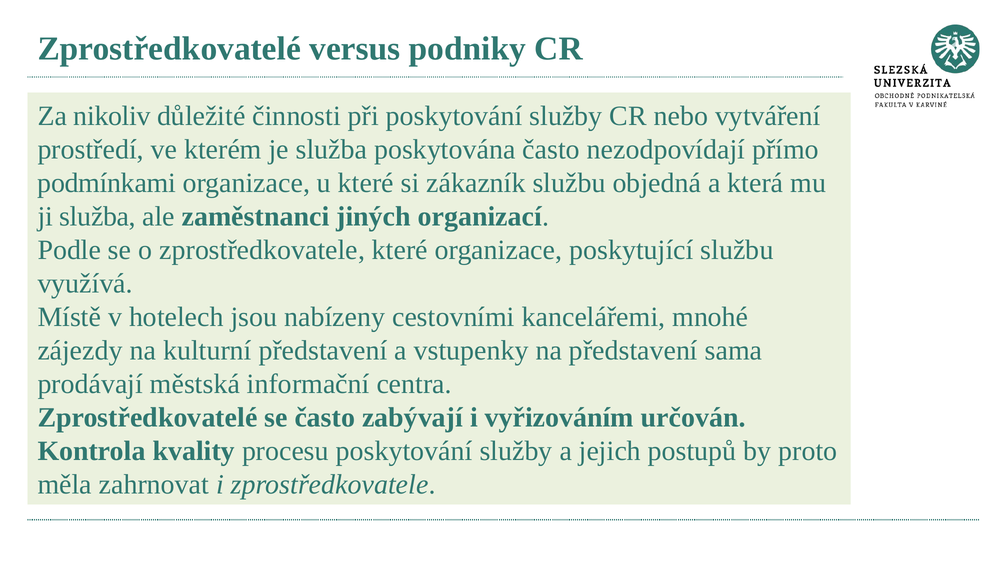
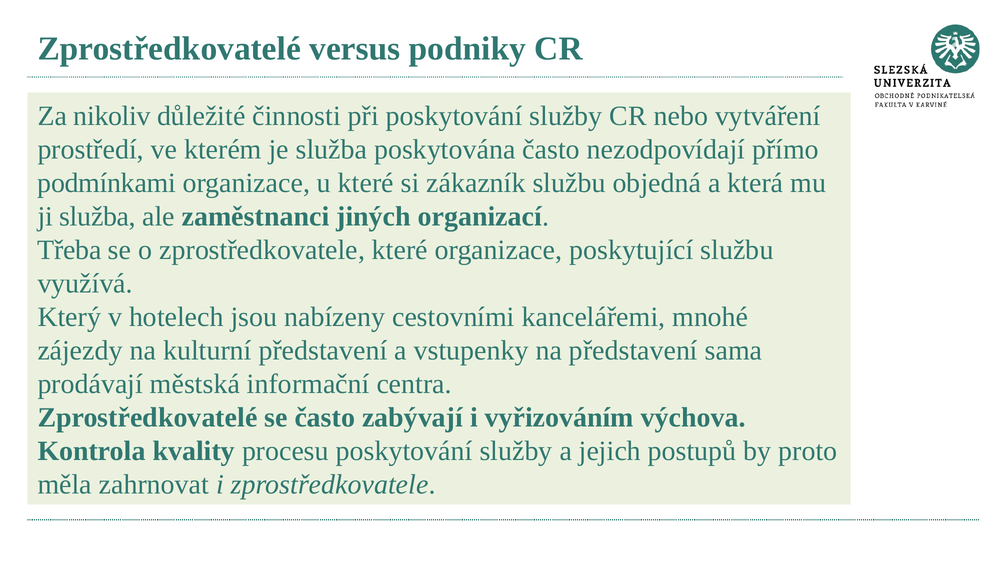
Podle: Podle -> Třeba (69, 250)
Místě: Místě -> Který (69, 317)
určován: určován -> výchova (693, 418)
